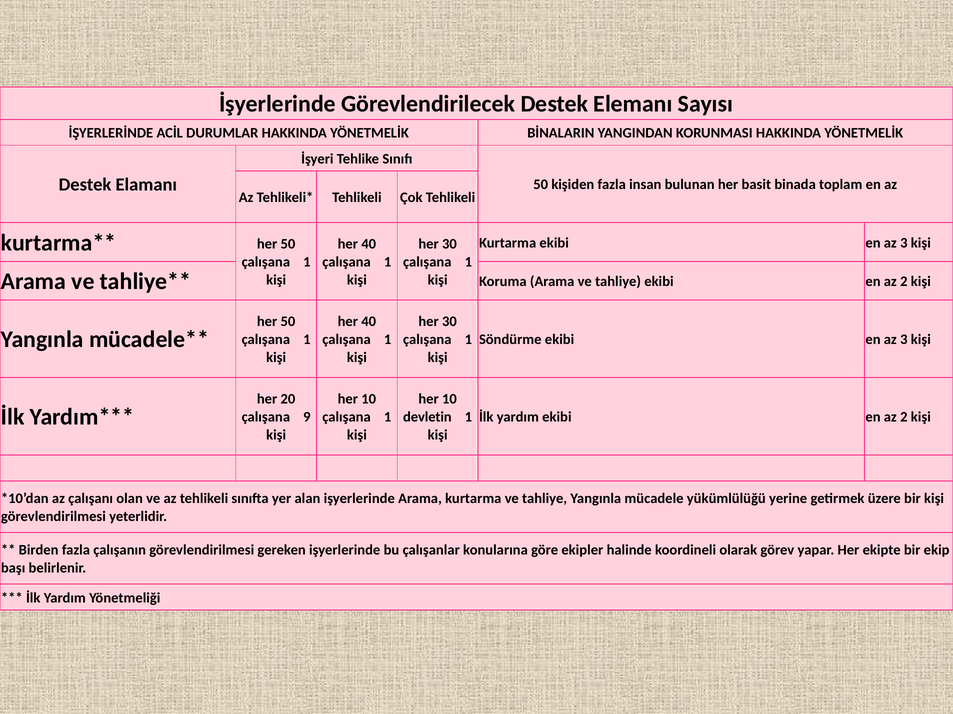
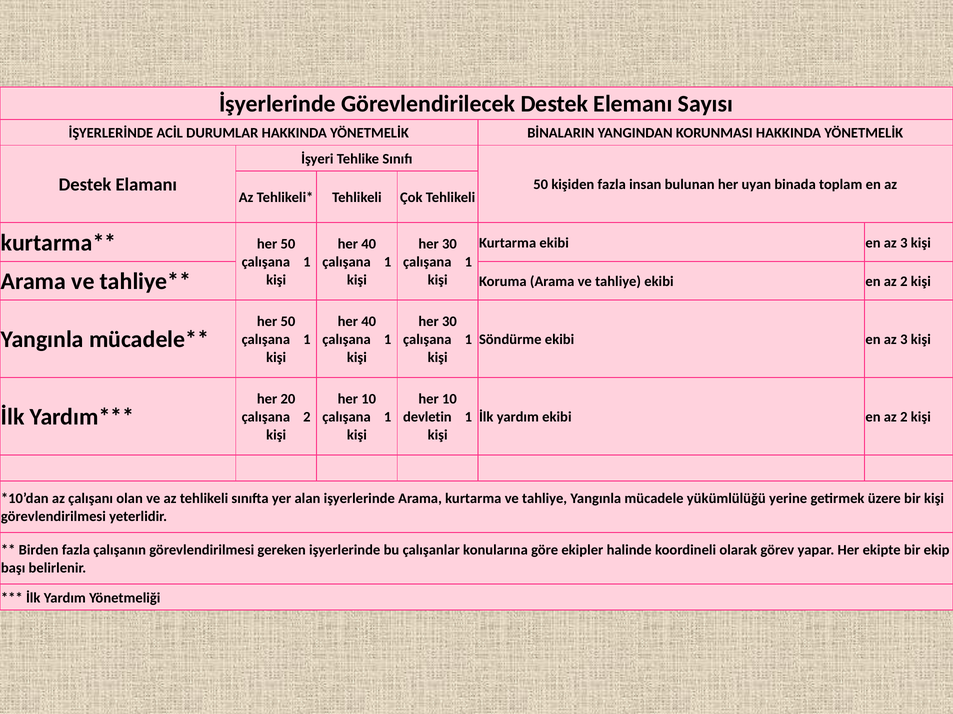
basit: basit -> uyan (756, 185)
çalışana 9: 9 -> 2 (307, 417)
